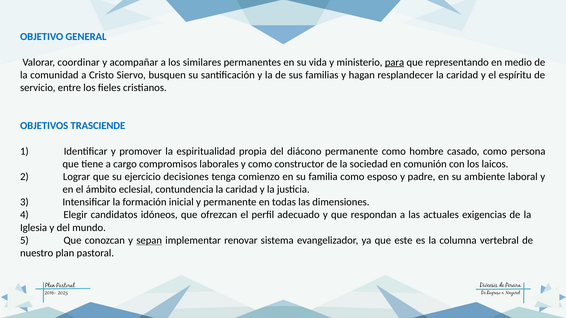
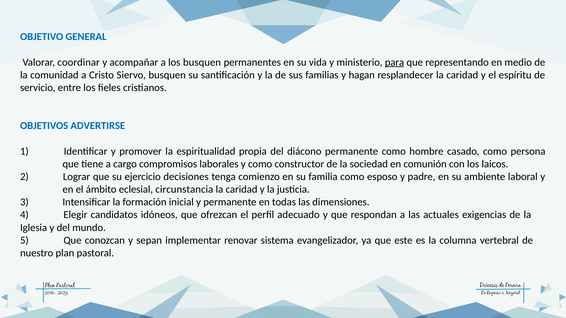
los similares: similares -> busquen (202, 62)
TRASCIENDE: TRASCIENDE -> ADVERTIRSE (98, 126)
contundencia: contundencia -> circunstancia (184, 190)
sepan underline: present -> none (149, 241)
